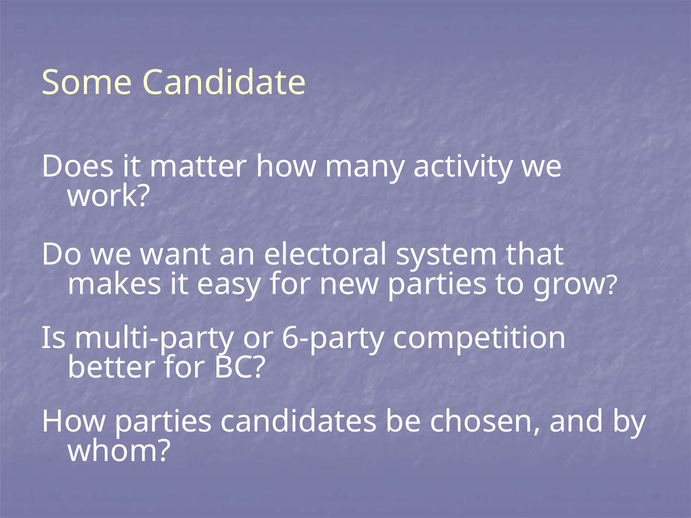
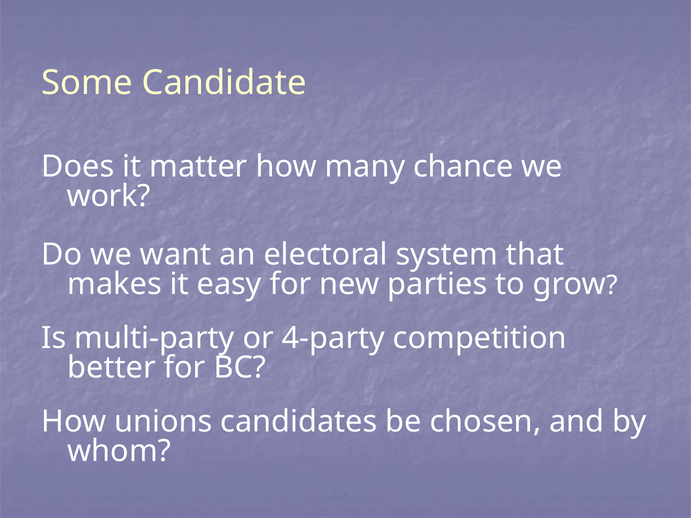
activity: activity -> chance (463, 167)
6-party: 6-party -> 4-party (333, 338)
How parties: parties -> unions (163, 422)
